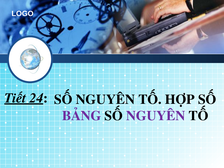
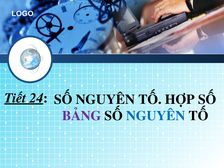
NGUYÊN colour: purple -> blue (156, 116)
